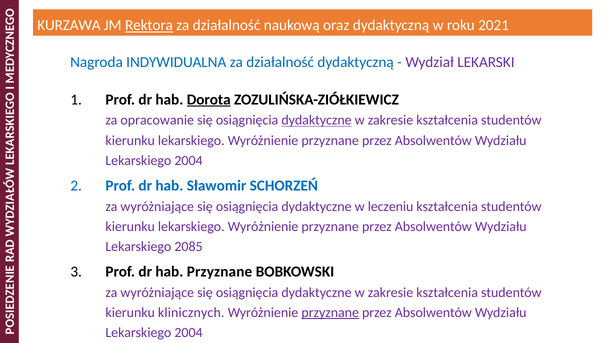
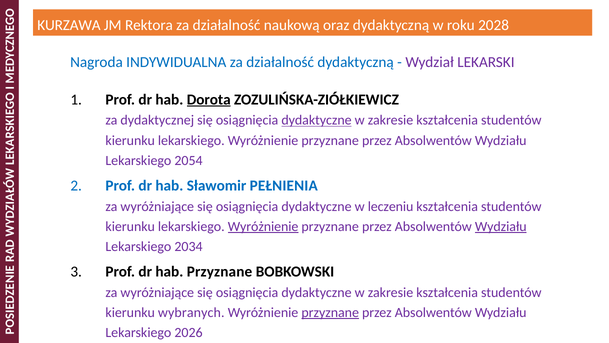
Rektora underline: present -> none (149, 25)
2021: 2021 -> 2028 (494, 25)
opracowanie: opracowanie -> dydaktycznej (157, 120)
2004: 2004 -> 2054 (189, 160)
SCHORZEŃ: SCHORZEŃ -> PEŁNIENIA (284, 185)
Wyróżnienie underline: none -> present (263, 226)
Wydziału underline: none -> present (501, 226)
2085: 2085 -> 2034 (189, 246)
klinicznych: klinicznych -> wybranych (191, 312)
2004: 2004 -> 2026 (189, 332)
